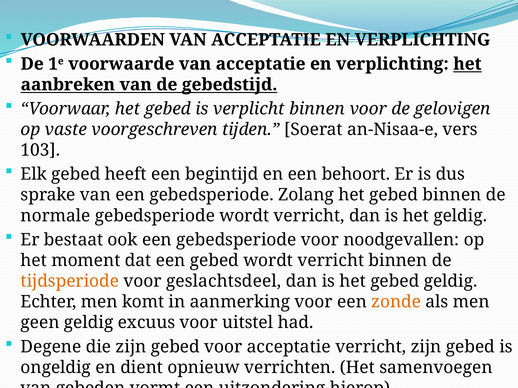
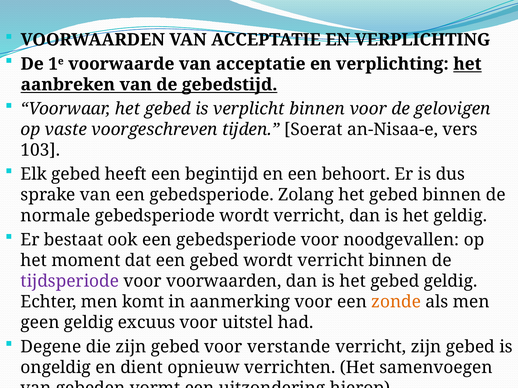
tijdsperiode colour: orange -> purple (70, 282)
voor geslachtsdeel: geslachtsdeel -> voorwaarden (224, 282)
voor acceptatie: acceptatie -> verstande (289, 347)
